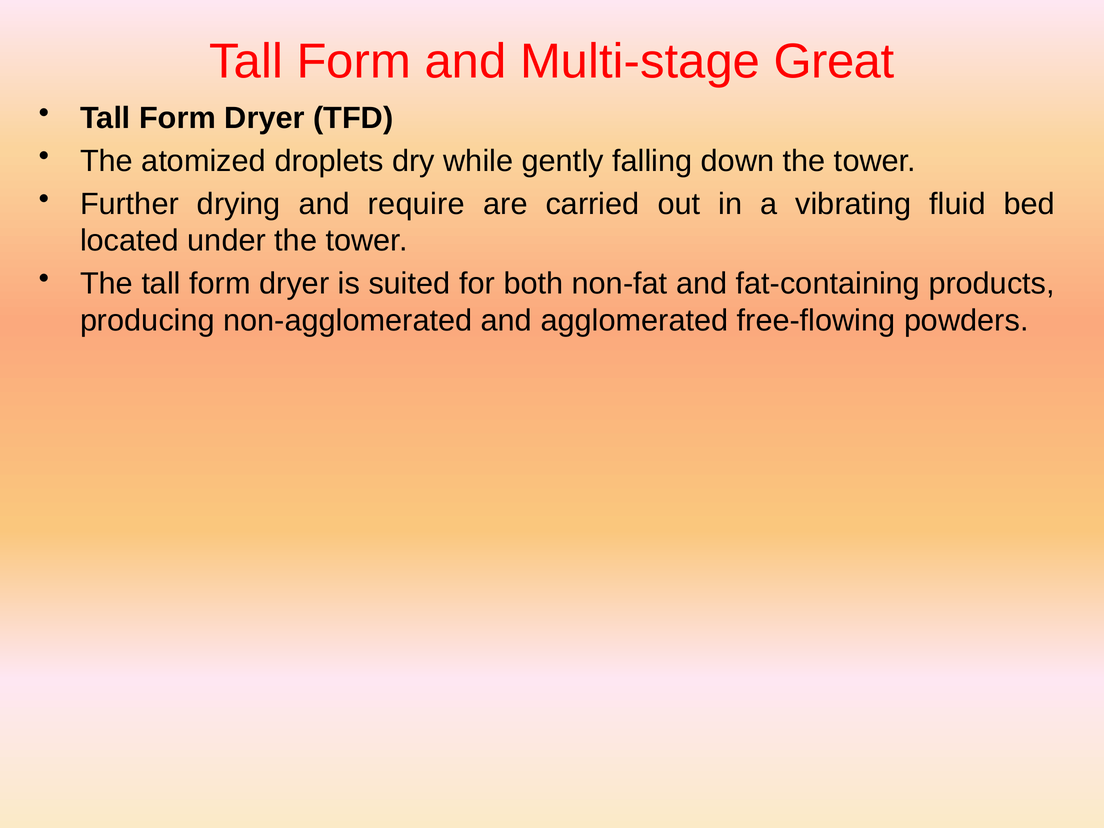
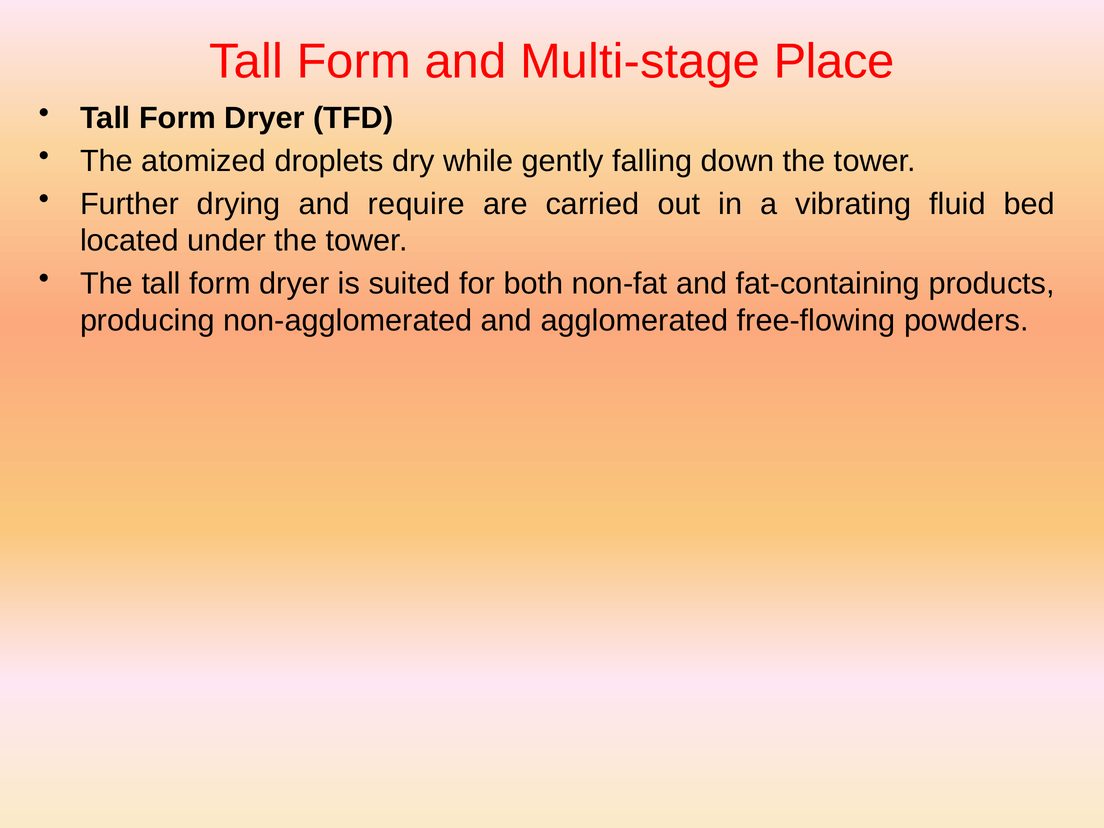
Great: Great -> Place (834, 61)
